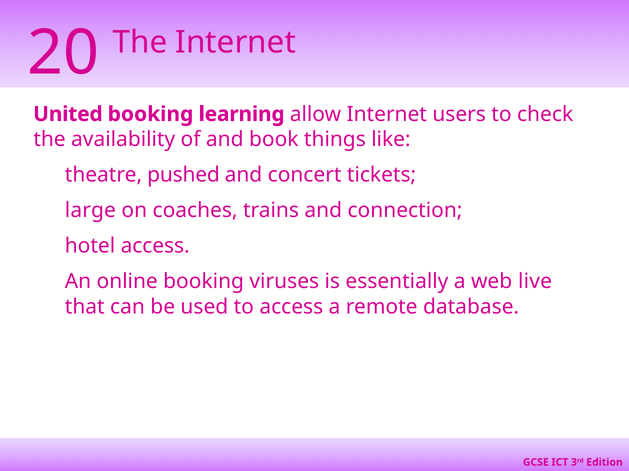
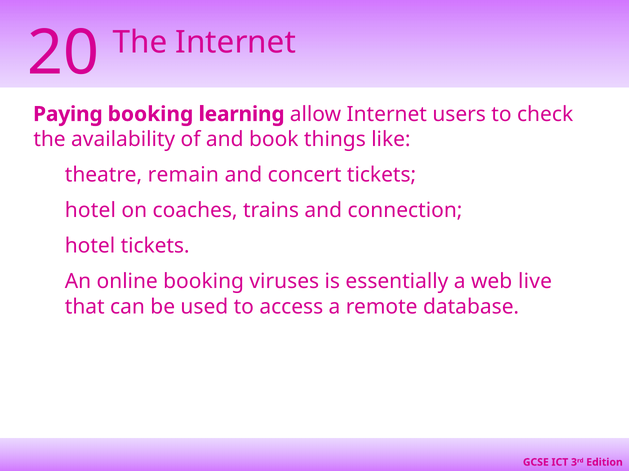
United: United -> Paying (68, 114)
pushed: pushed -> remain (183, 175)
large: large -> hotel (90, 211)
hotel access: access -> tickets (155, 246)
